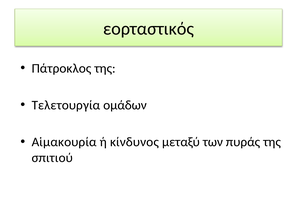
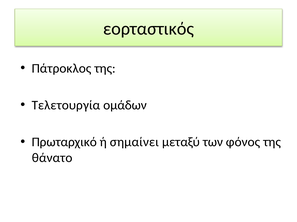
Αἱμακουρία: Αἱμακουρία -> Πρωταρχικό (64, 142)
κίνδυνος: κίνδυνος -> σημαίνει (134, 142)
πυράς: πυράς -> φόνος (243, 142)
σπιτιού: σπιτιού -> θάνατο (52, 158)
